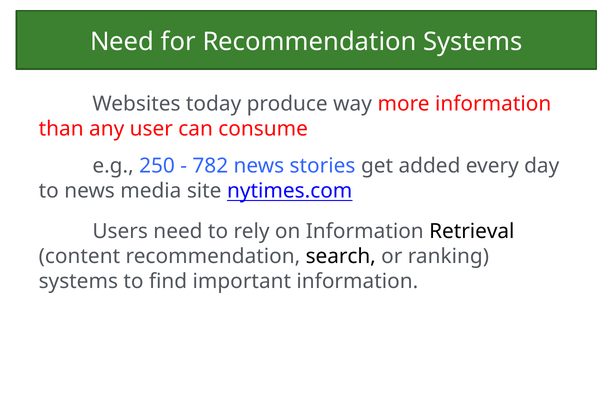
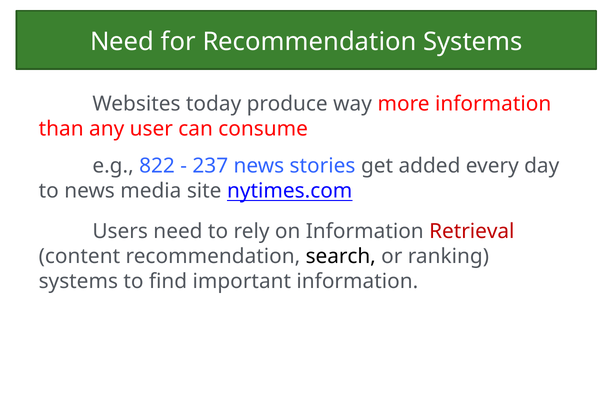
250: 250 -> 822 (157, 166)
782: 782 -> 237 (210, 166)
Retrieval colour: black -> red (472, 232)
